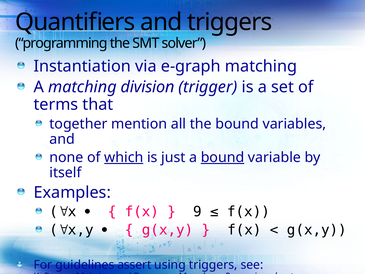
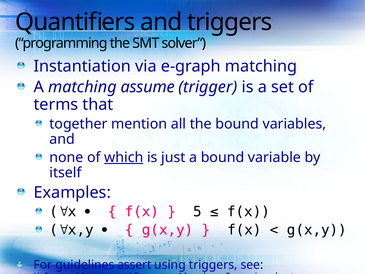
division: division -> assume (148, 87)
bound underline: present -> none (223, 157)
9: 9 -> 5 (197, 212)
